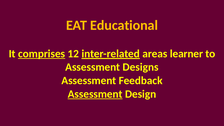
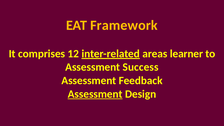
Educational: Educational -> Framework (124, 25)
comprises underline: present -> none (42, 54)
Designs: Designs -> Success (141, 67)
